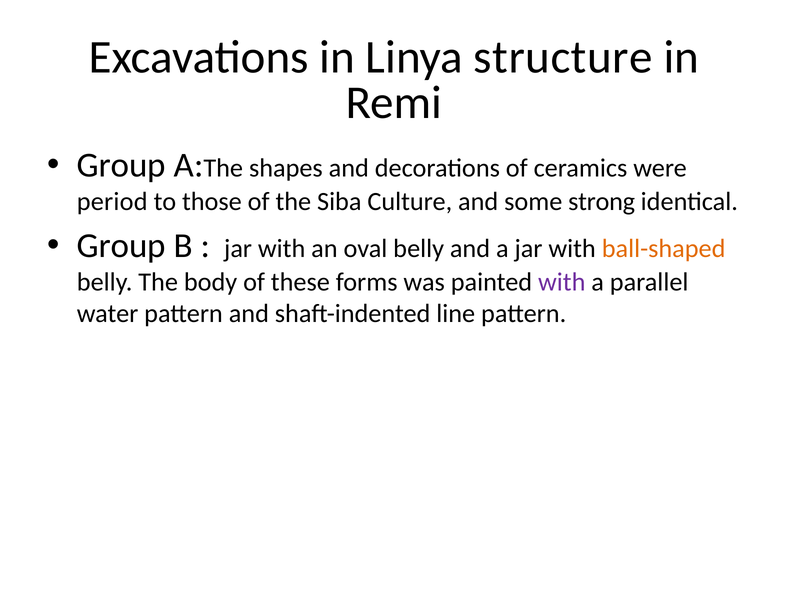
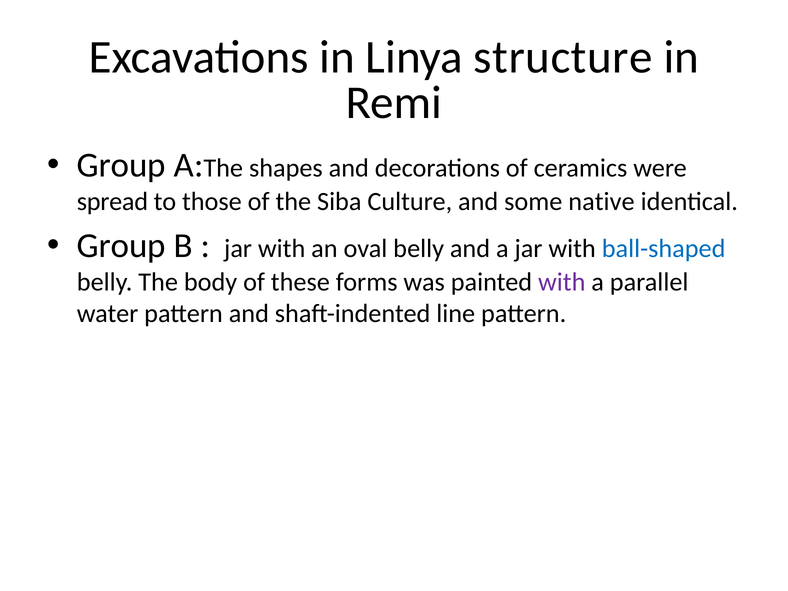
period: period -> spread (112, 201)
strong: strong -> native (601, 201)
ball-shaped colour: orange -> blue (664, 249)
